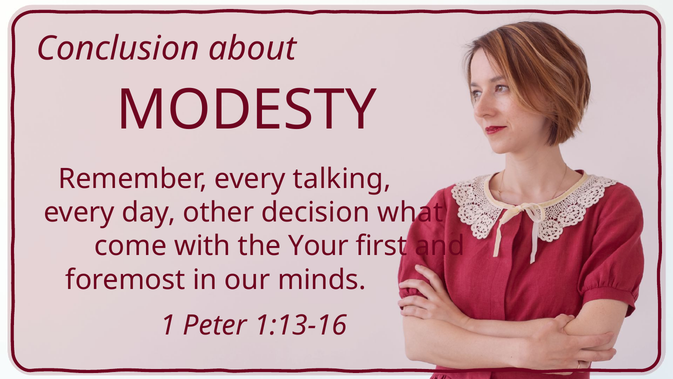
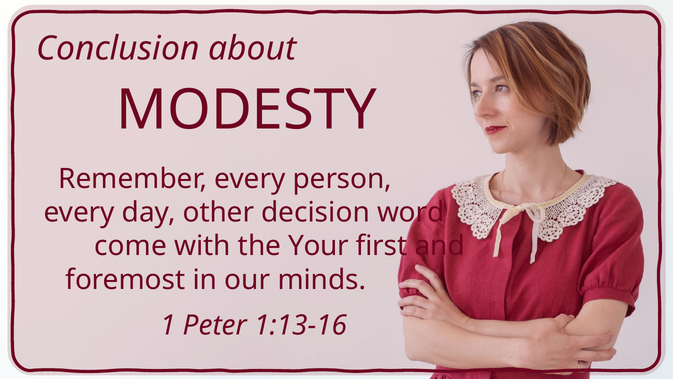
talking: talking -> person (342, 179)
what: what -> word (411, 212)
